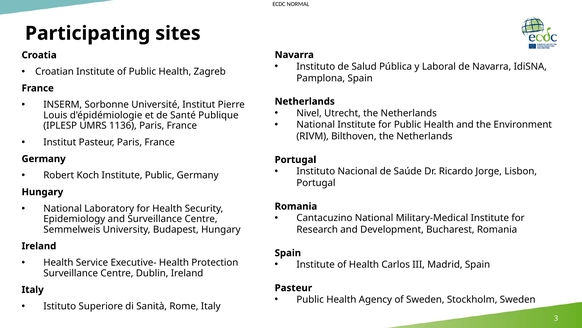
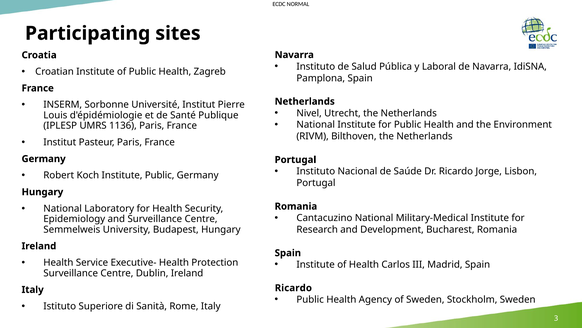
Pasteur: Pasteur -> Ricardo (293, 287)
